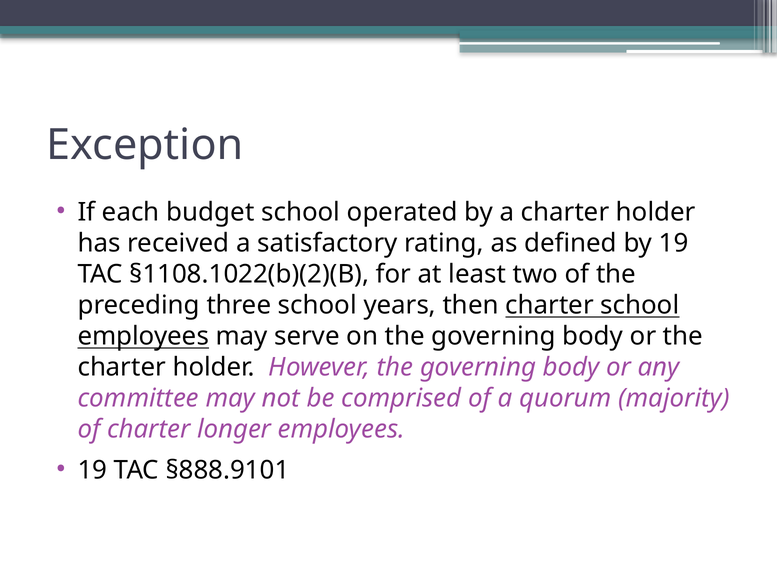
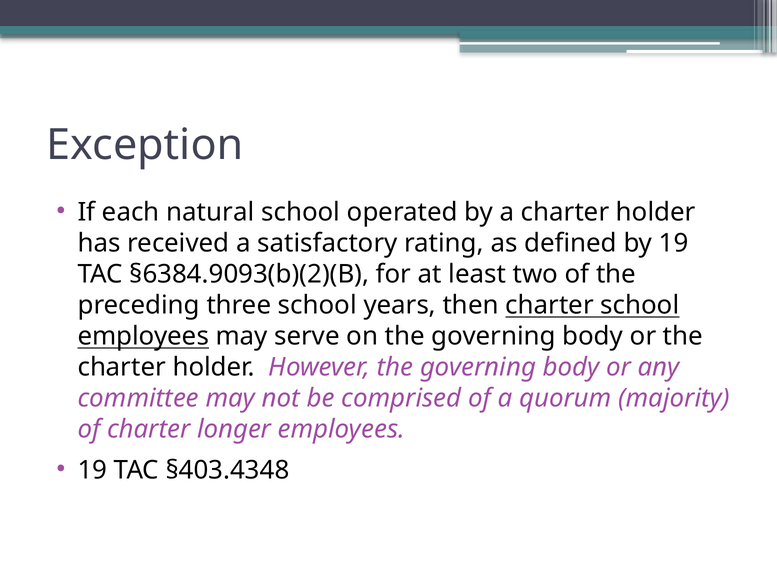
budget: budget -> natural (210, 212)
§1108.1022(b)(2)(B: §1108.1022(b)(2)(B -> §6384.9093(b)(2)(B (249, 274)
§888.9101: §888.9101 -> §403.4348 (228, 471)
